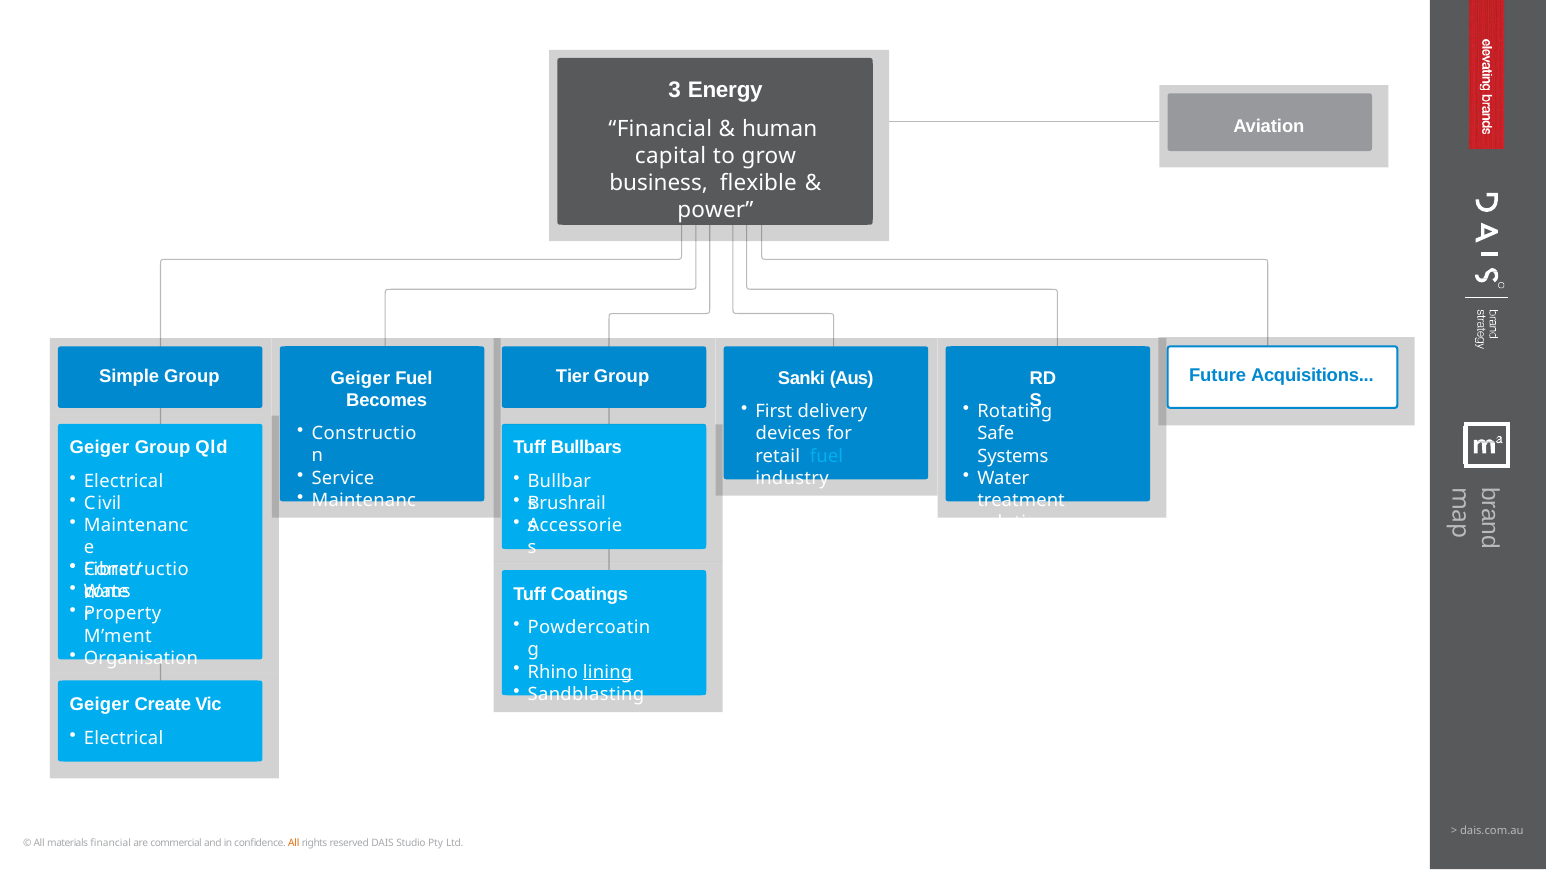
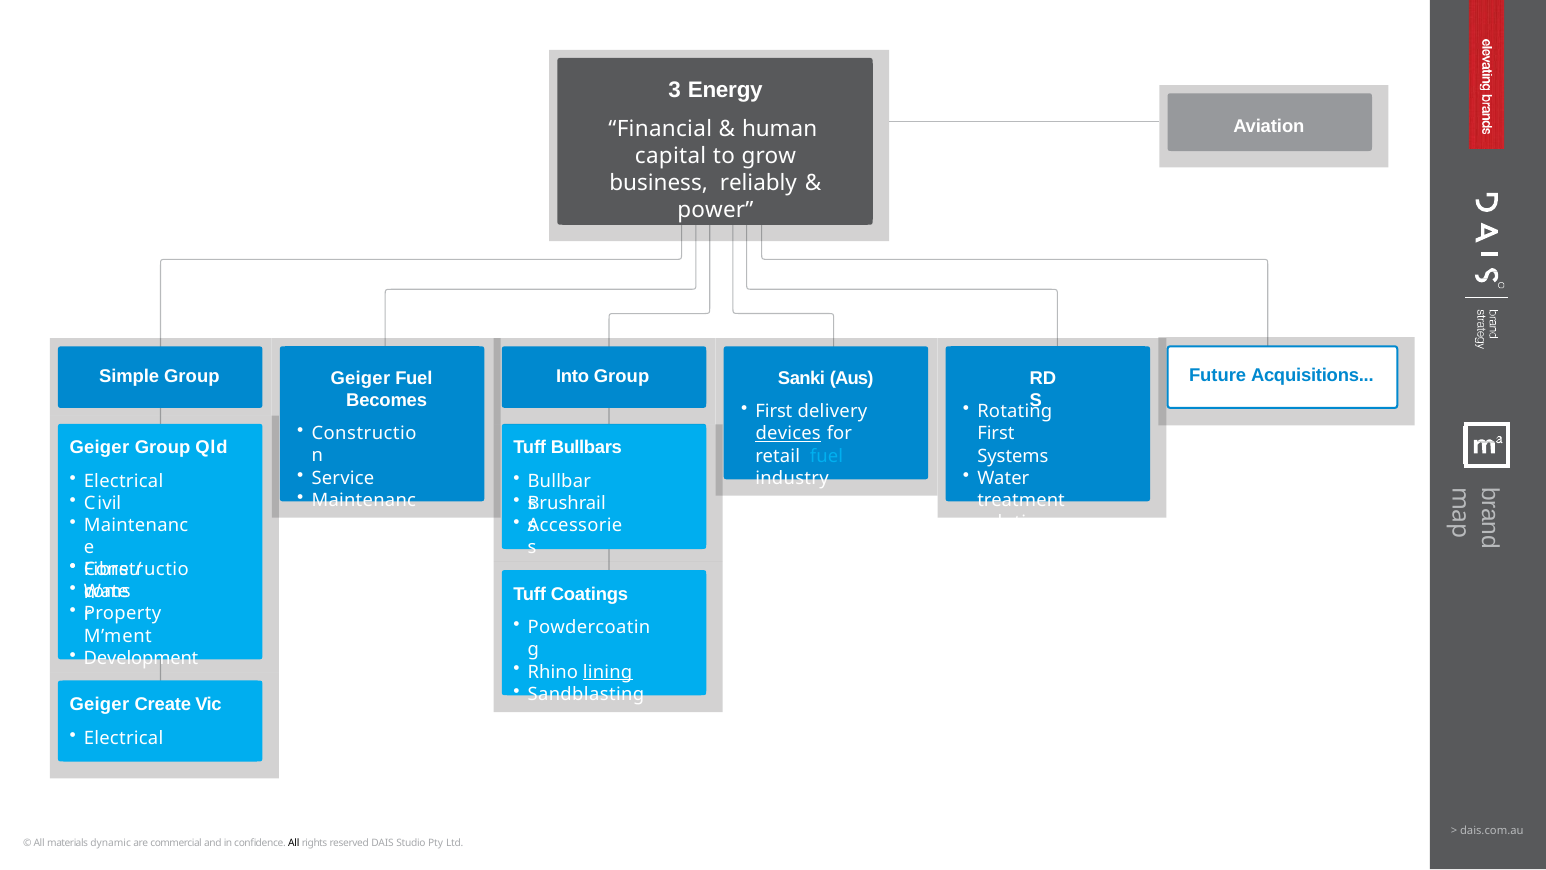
flexible: flexible -> reliably (758, 183)
Tier: Tier -> Into (573, 377)
devices underline: none -> present (788, 434)
Safe: Safe -> First (996, 434)
Organisation: Organisation -> Development (141, 658)
materials financial: financial -> dynamic (111, 843)
All colour: orange -> black (294, 843)
